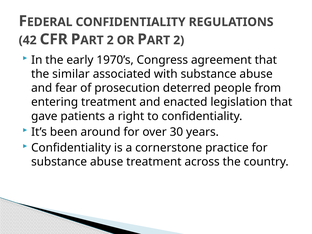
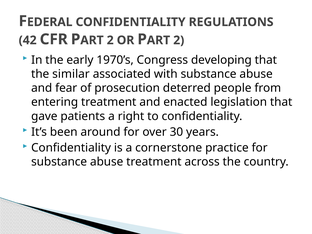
agreement: agreement -> developing (221, 60)
